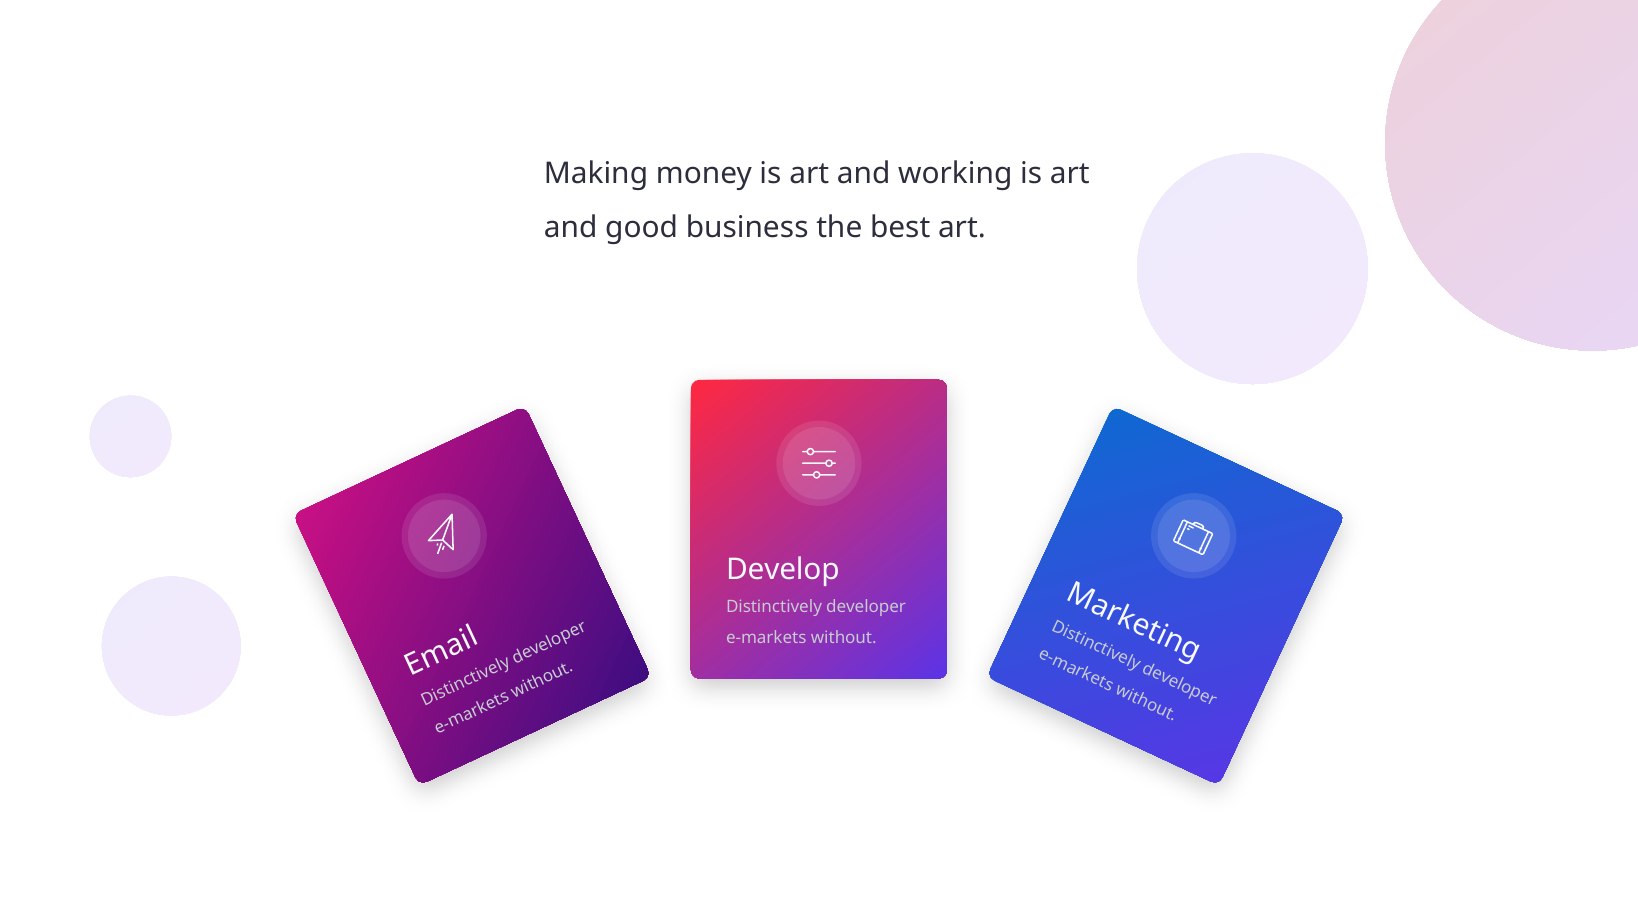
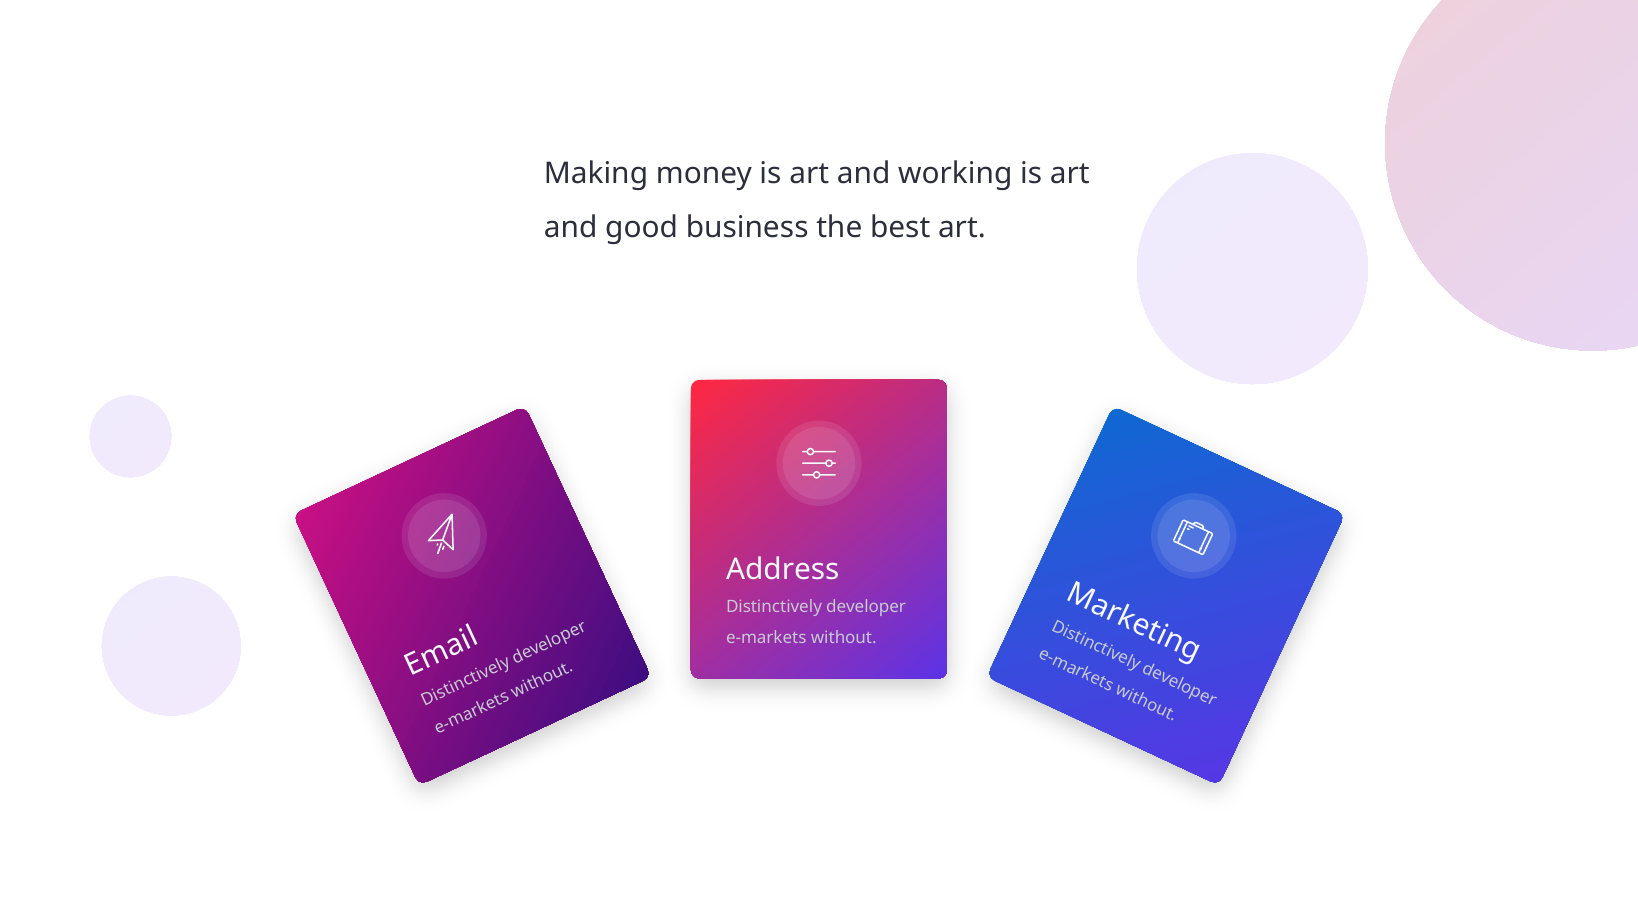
Develop: Develop -> Address (783, 569)
